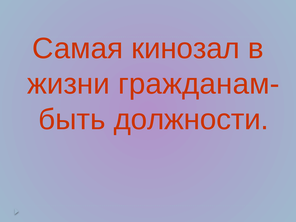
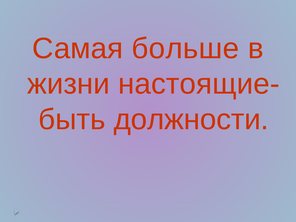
кинозал: кинозал -> больше (185, 48)
гражданам-: гражданам- -> настоящие- (199, 84)
